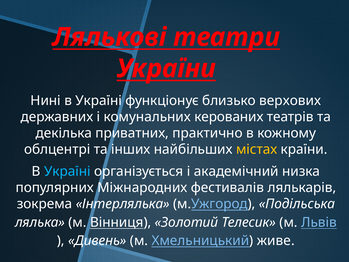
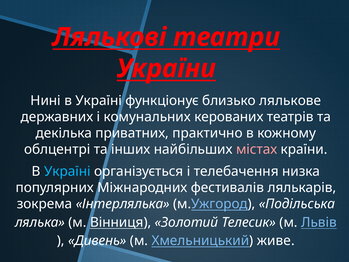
верхових: верхових -> лялькове (290, 100)
містах colour: yellow -> pink (257, 149)
академічний: академічний -> телебачення (236, 171)
